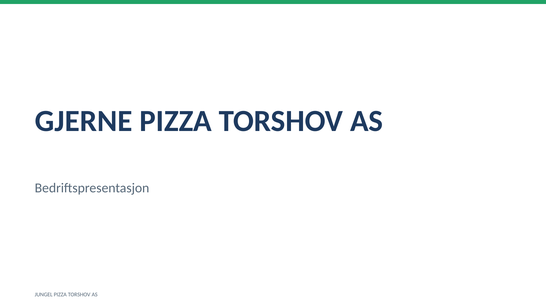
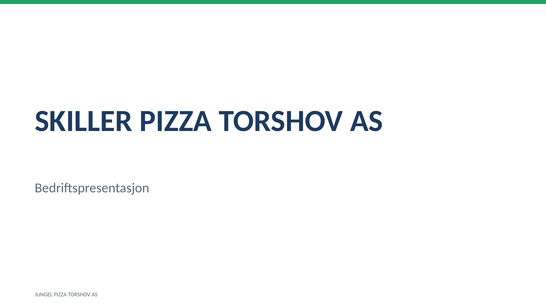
GJERNE: GJERNE -> SKILLER (84, 121)
